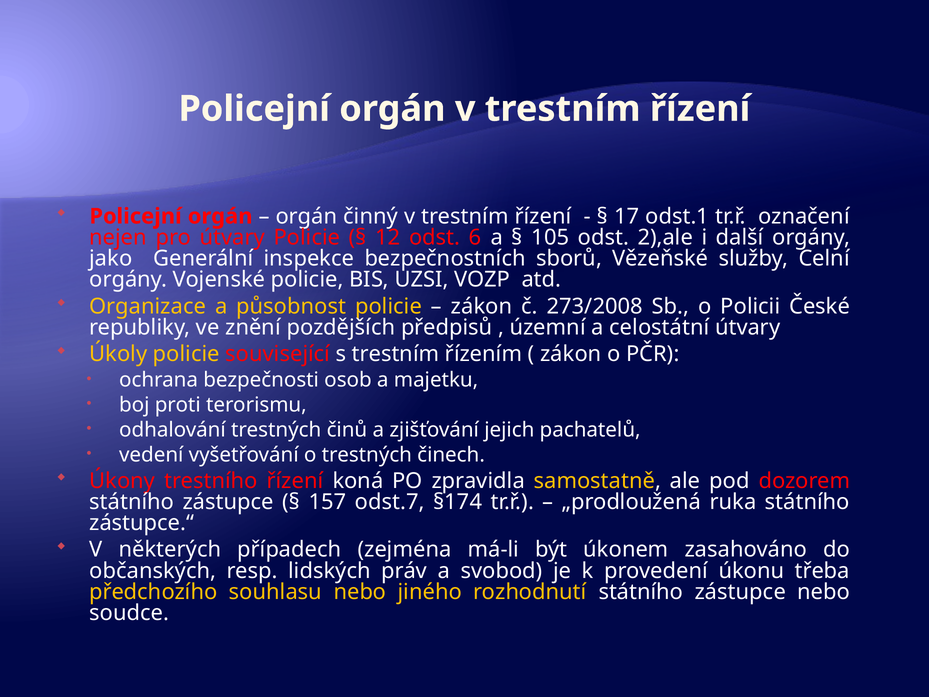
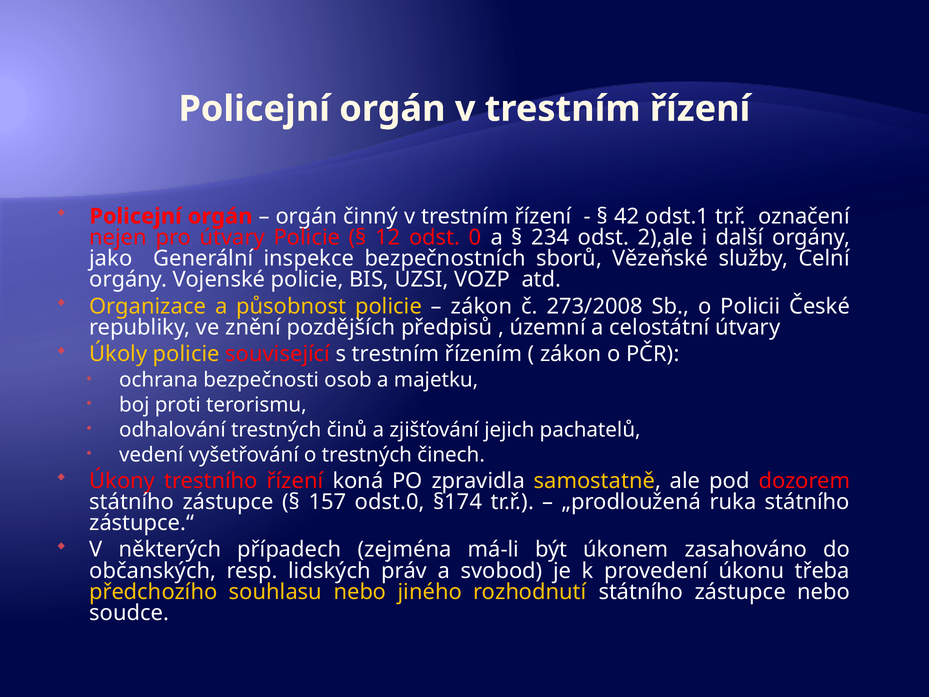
17: 17 -> 42 (627, 216)
6: 6 -> 0 (475, 237)
105: 105 -> 234 (550, 237)
odst.7: odst.7 -> odst.0 (390, 502)
